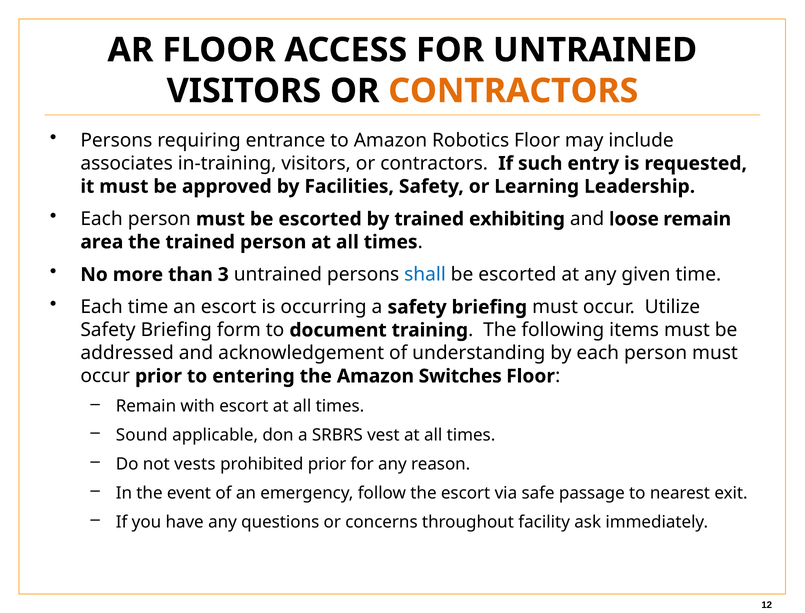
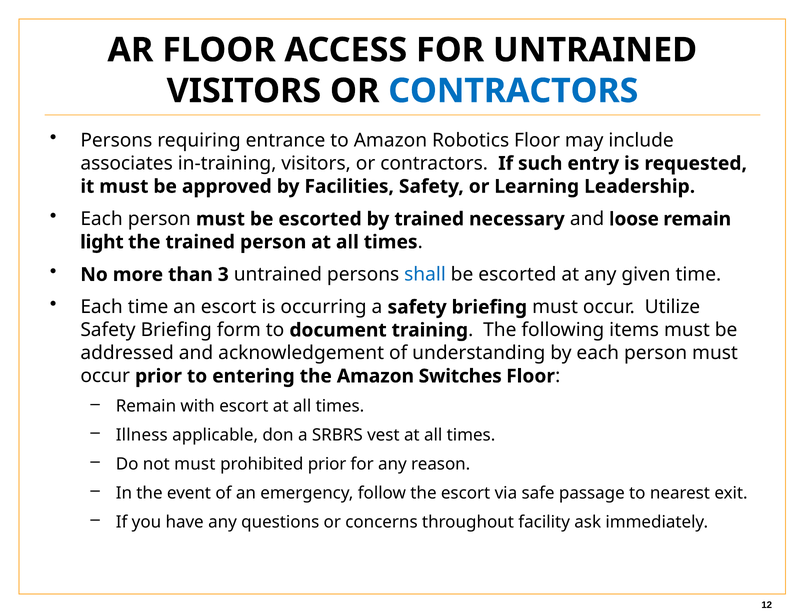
CONTRACTORS colour: orange -> blue (513, 91)
exhibiting: exhibiting -> necessary (517, 219)
area: area -> light (102, 242)
Sound: Sound -> Illness (142, 435)
not vests: vests -> must (195, 464)
